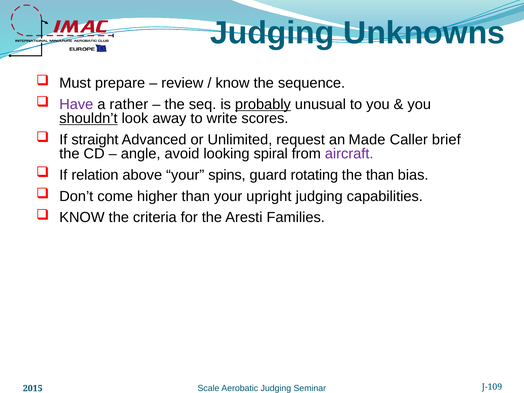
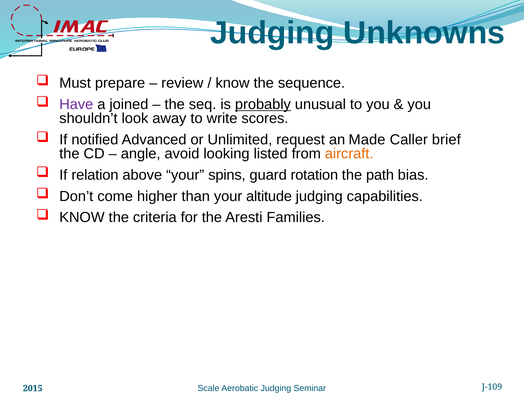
rather: rather -> joined (129, 104)
shouldn’t underline: present -> none (88, 118)
straight: straight -> notified (95, 140)
spiral: spiral -> listed (271, 154)
aircraft colour: purple -> orange (349, 154)
rotating: rotating -> rotation (314, 175)
the than: than -> path (380, 175)
upright: upright -> altitude (269, 196)
